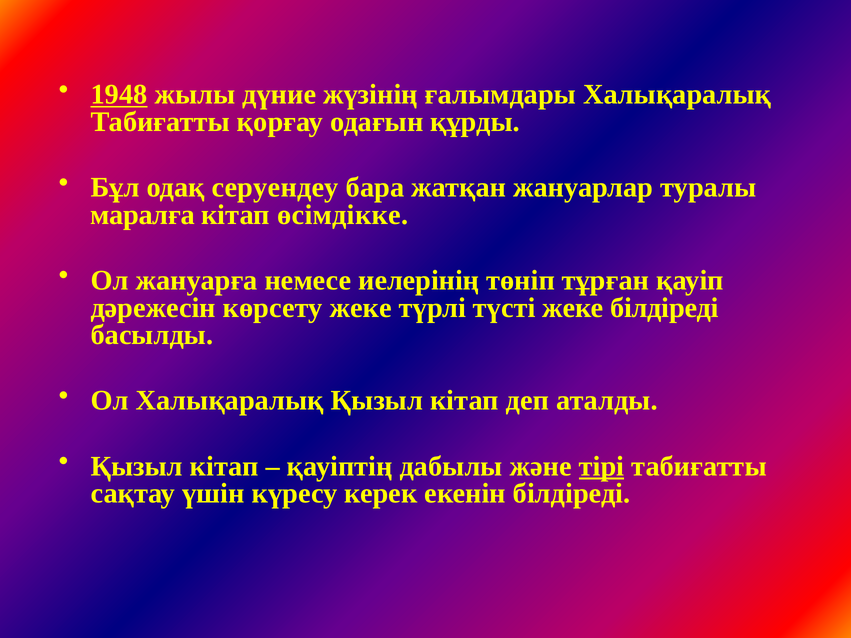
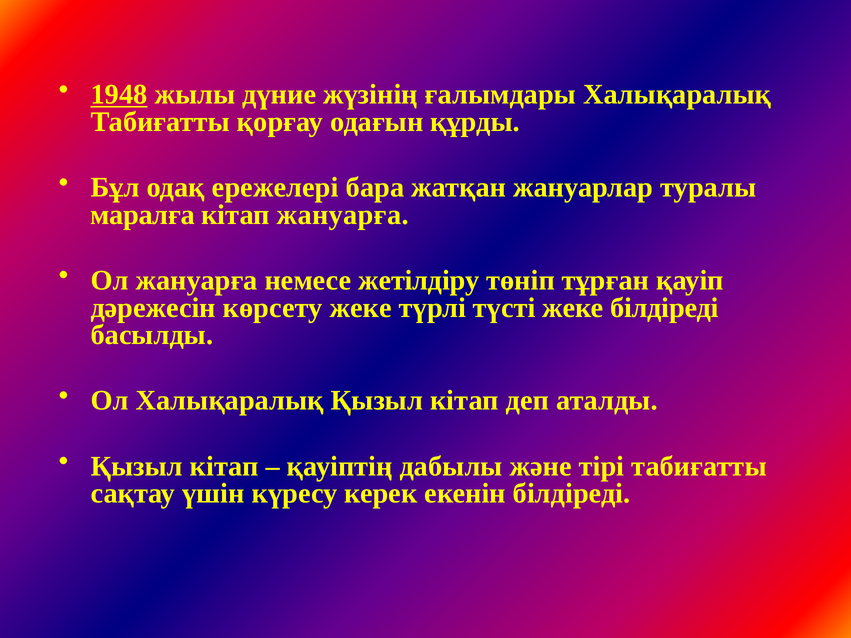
серуендеу: серуендеу -> ережелері (275, 188)
кітап өсімдікке: өсімдікке -> жануарға (343, 215)
иелерінің: иелерінің -> жетілдіру (419, 281)
тірі underline: present -> none (601, 467)
